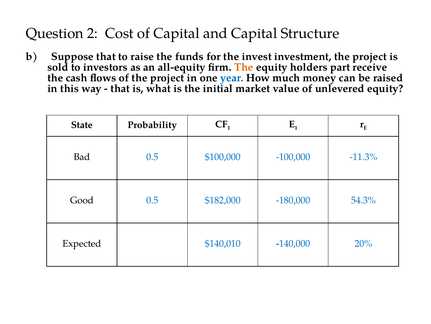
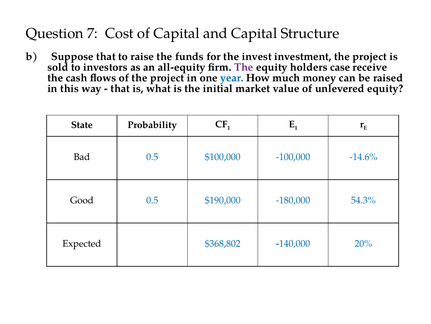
2: 2 -> 7 (93, 33)
The colour: orange -> purple (244, 67)
part: part -> case (340, 67)
-11.3%: -11.3% -> -14.6% (363, 157)
$182,000: $182,000 -> $190,000 (223, 200)
$140,010: $140,010 -> $368,802 (223, 243)
